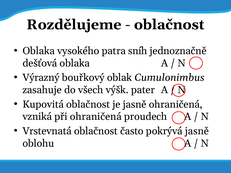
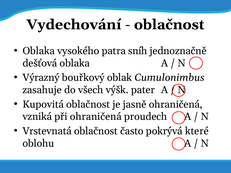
Rozdělujeme: Rozdělujeme -> Vydechování (74, 25)
pokrývá jasně: jasně -> které (197, 131)
